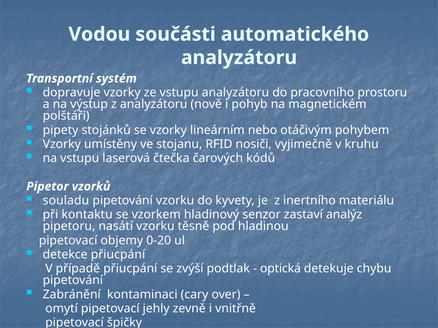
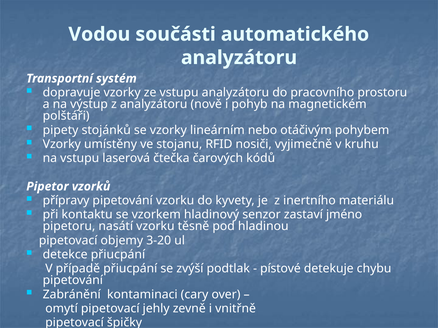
souladu: souladu -> přípravy (66, 201)
analýz: analýz -> jméno (344, 215)
0-20: 0-20 -> 3-20 (159, 241)
optická: optická -> pístové (280, 269)
